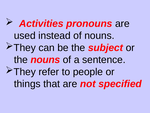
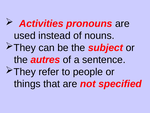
the nouns: nouns -> autres (45, 60)
